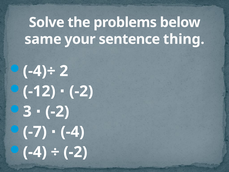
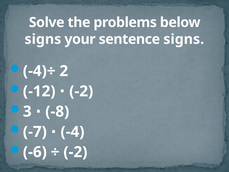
same: same -> signs (43, 39)
sentence thing: thing -> signs (184, 39)
3 -2: -2 -> -8 (57, 111)
-4: -4 -> -6 (35, 152)
